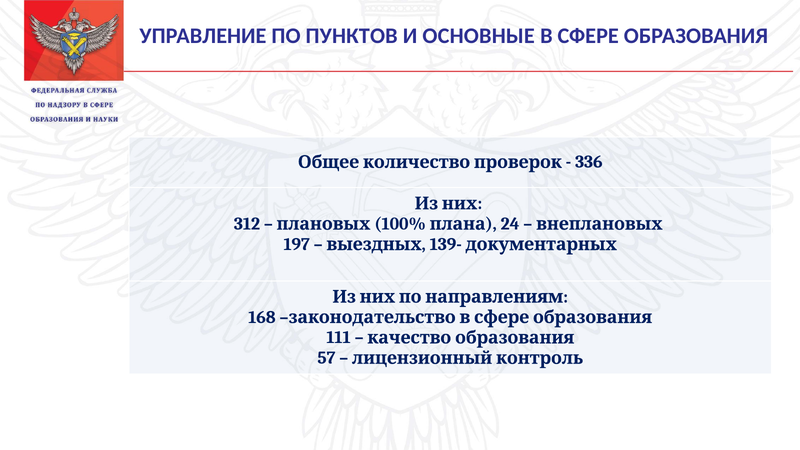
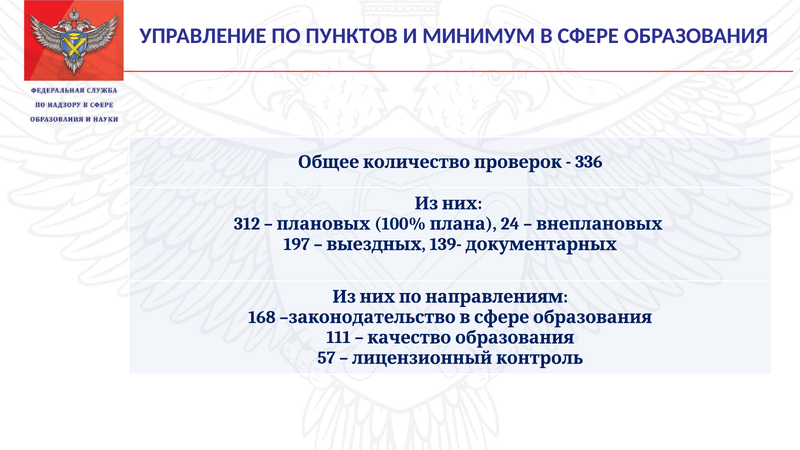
ОСНОВНЫЕ: ОСНОВНЫЕ -> МИНИМУМ (479, 36)
